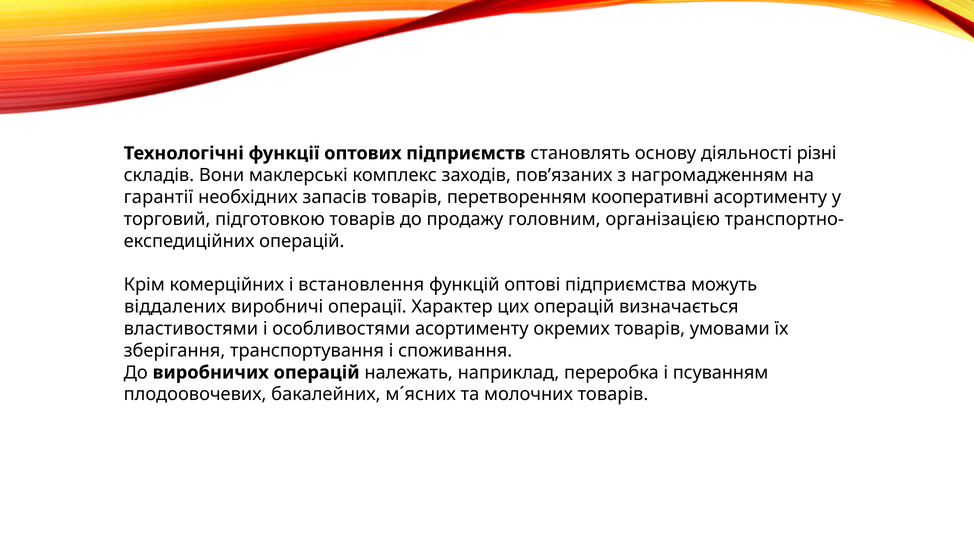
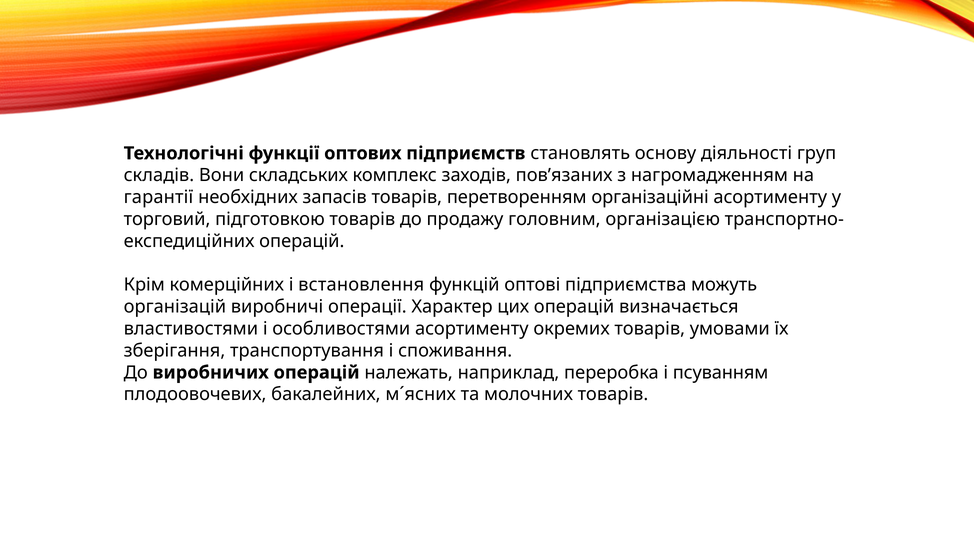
різні: різні -> груп (817, 153)
маклерські: маклерські -> складських (298, 175)
кооперативні: кооперативні -> організаційні (650, 197)
віддалених: віддалених -> організацій (175, 307)
